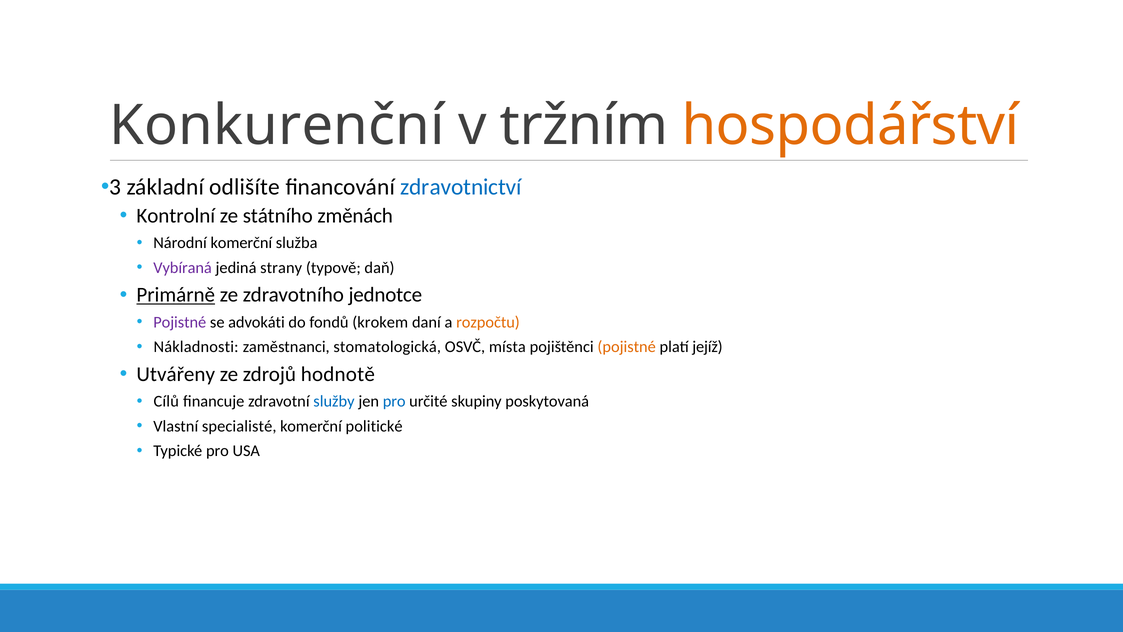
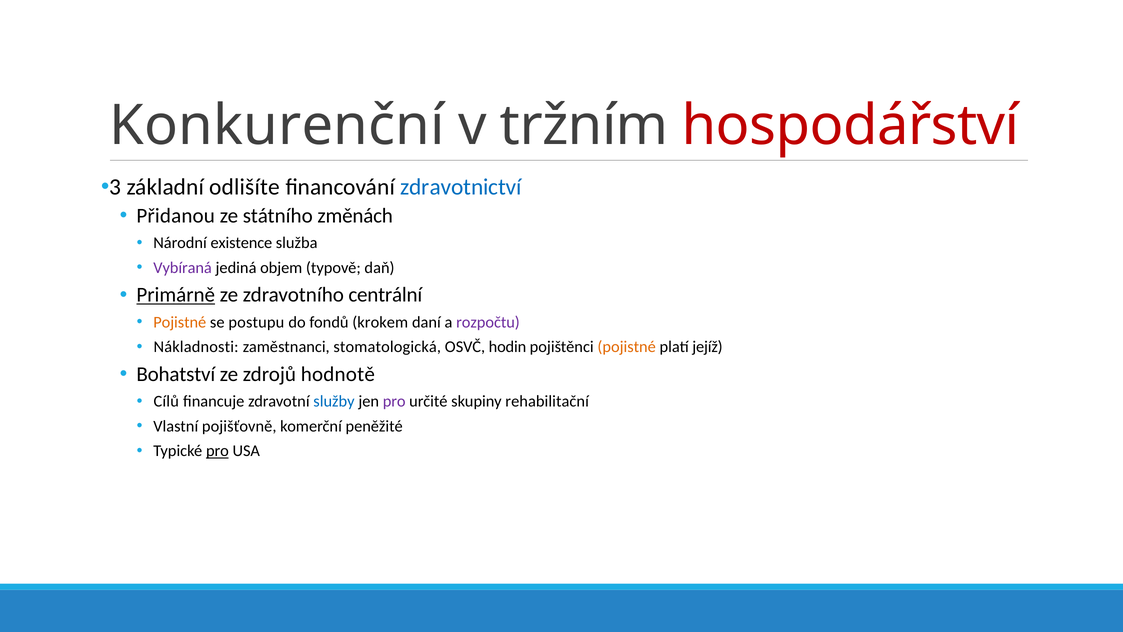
hospodářství colour: orange -> red (851, 126)
Kontrolní: Kontrolní -> Přidanou (176, 215)
Národní komerční: komerční -> existence (241, 243)
strany: strany -> objem (281, 267)
jednotce: jednotce -> centrální (385, 295)
Pojistné colour: purple -> orange (180, 322)
advokáti: advokáti -> postupu (256, 322)
rozpočtu colour: orange -> purple (488, 322)
místa: místa -> hodin (507, 347)
Utvářeny: Utvářeny -> Bohatství (176, 374)
pro colour: blue -> purple (394, 401)
poskytovaná: poskytovaná -> rehabilitační (547, 401)
specialisté: specialisté -> pojišťovně (239, 426)
politické: politické -> peněžité (374, 426)
pro underline: none -> present (217, 451)
